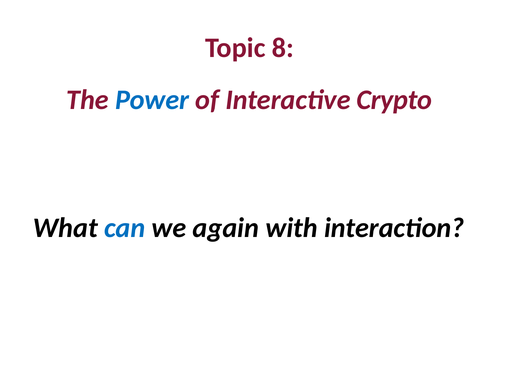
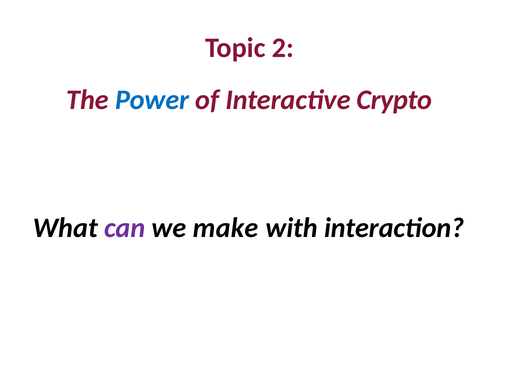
8: 8 -> 2 (283, 48)
can colour: blue -> purple (125, 227)
again: again -> make (226, 227)
